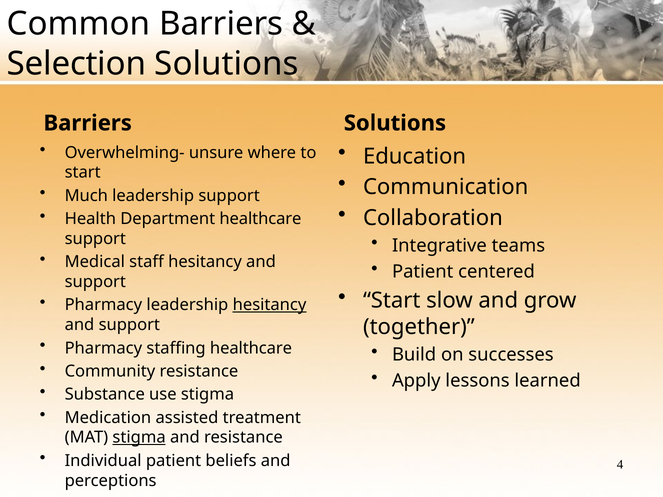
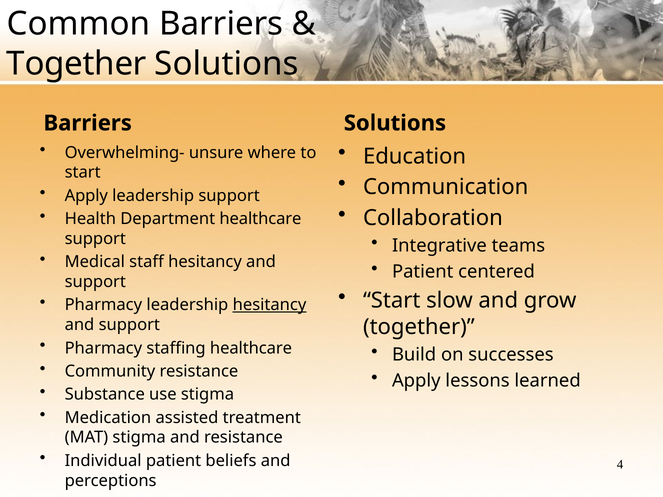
Selection: Selection -> Together (77, 64)
Much: Much -> Apply (86, 196)
stigma underline: present -> none (139, 438)
